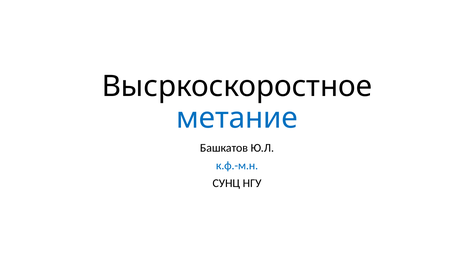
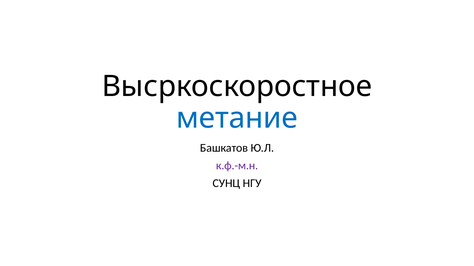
к.ф.-м.н colour: blue -> purple (237, 166)
